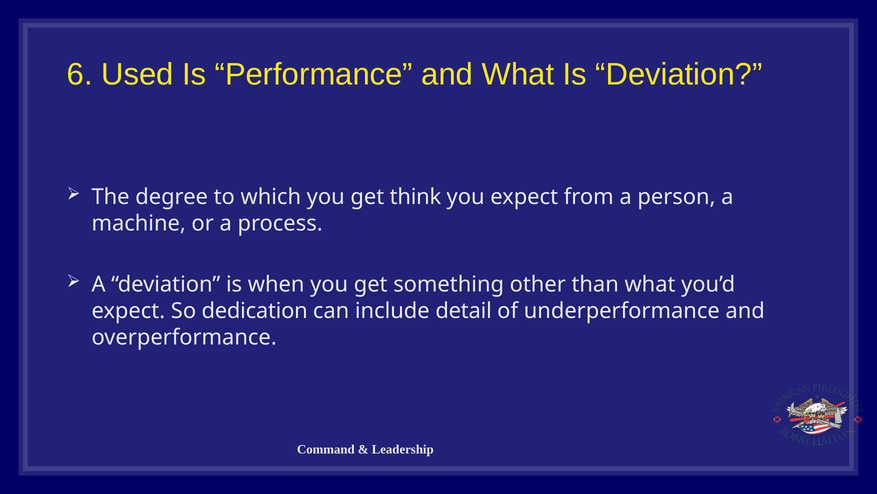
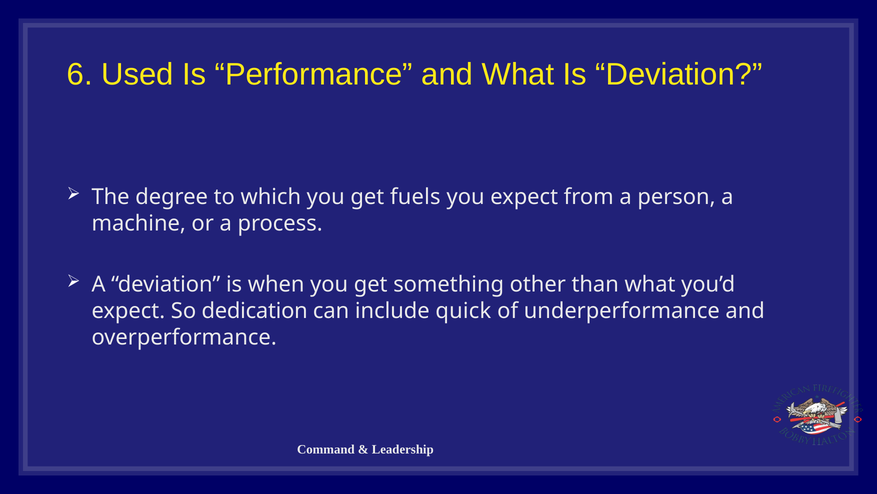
think: think -> fuels (415, 197)
detail: detail -> quick (463, 311)
